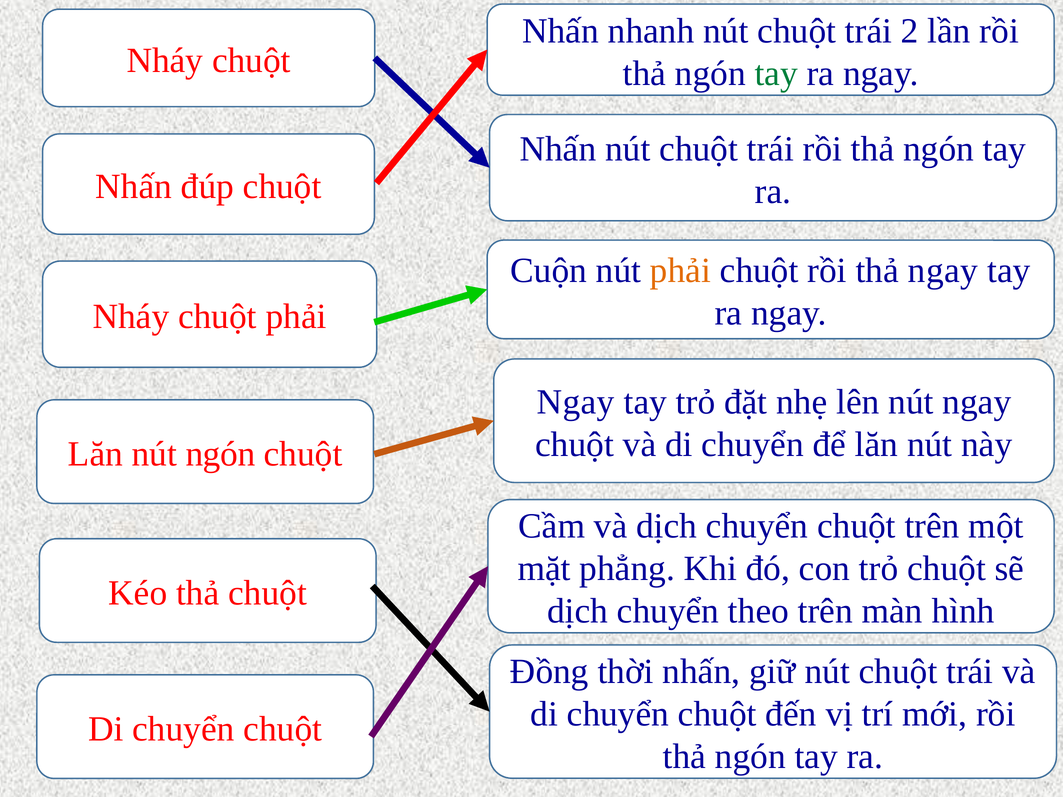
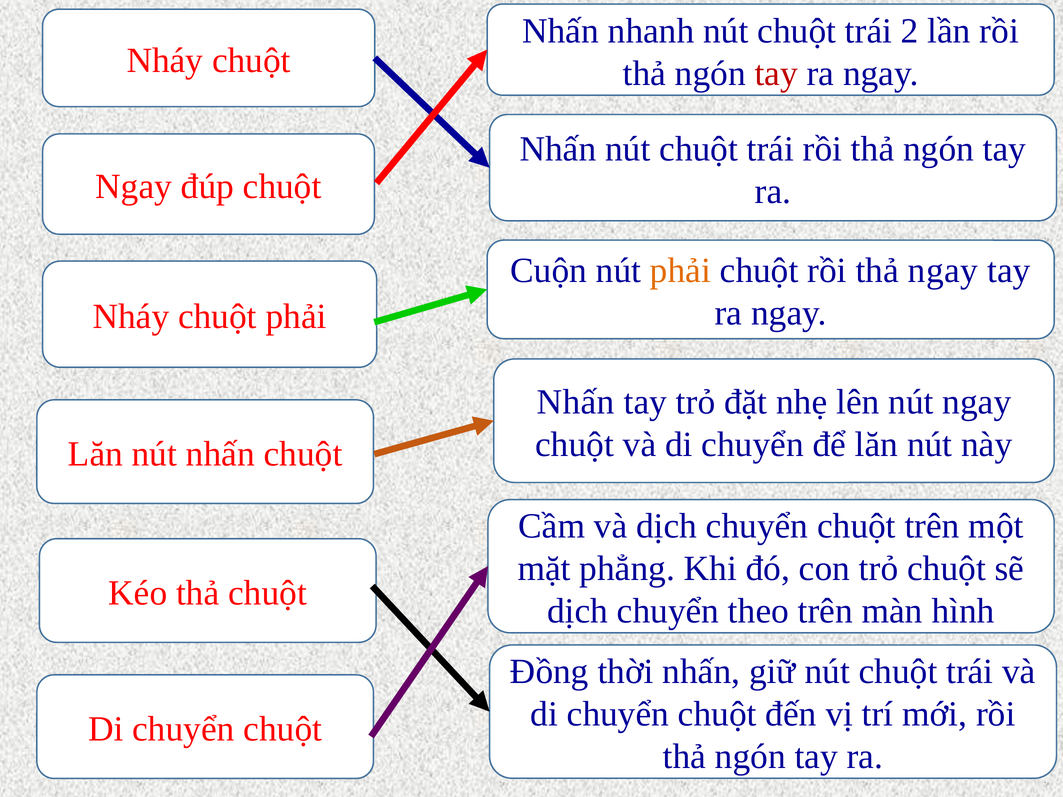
tay colour: green -> red (776, 73)
Nhấn: Nhấn -> Ngay (134, 187)
Ngay: Ngay -> Nhấn (575, 402)
nút ngón: ngón -> nhấn (220, 454)
